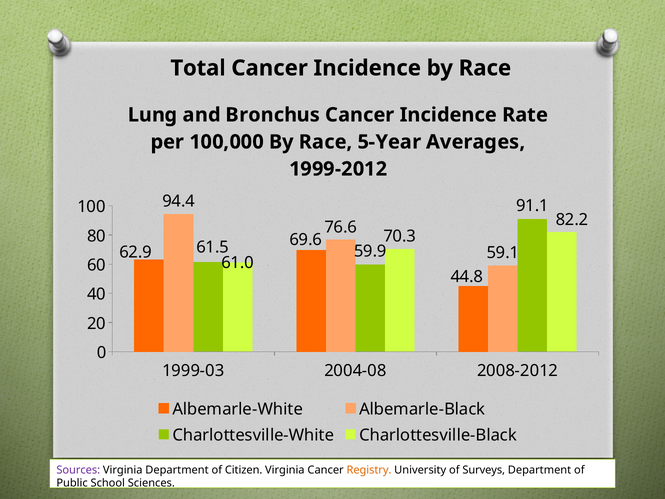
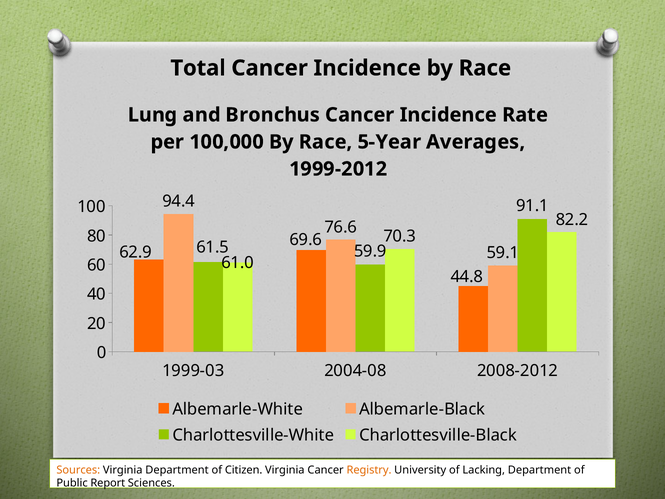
Sources colour: purple -> orange (78, 470)
Surveys: Surveys -> Lacking (484, 470)
School: School -> Report (108, 483)
